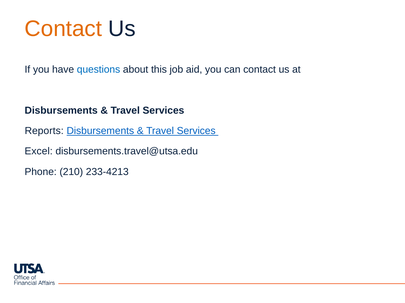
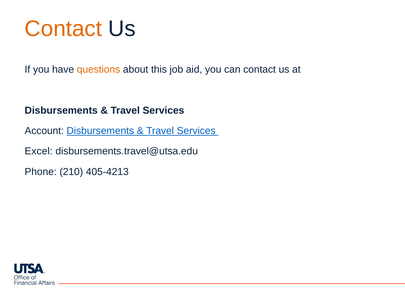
questions colour: blue -> orange (99, 70)
Reports: Reports -> Account (44, 131)
233-4213: 233-4213 -> 405-4213 (107, 172)
